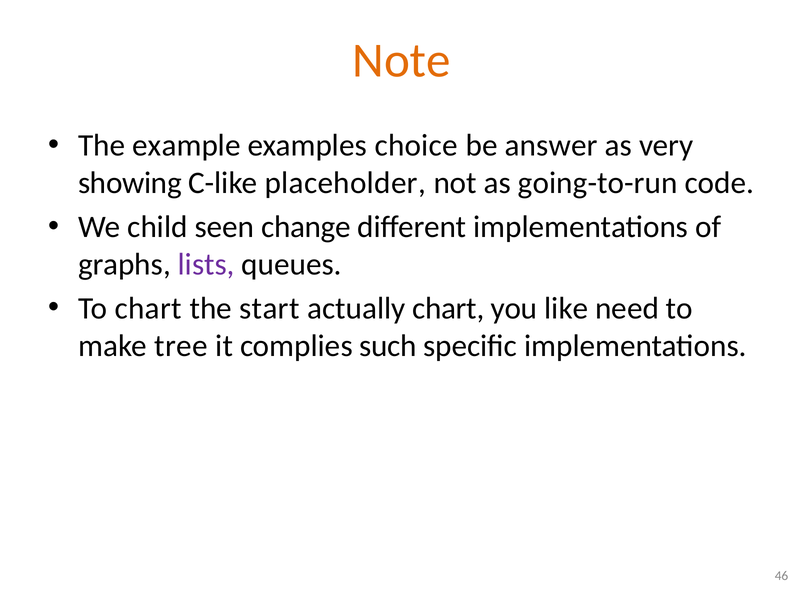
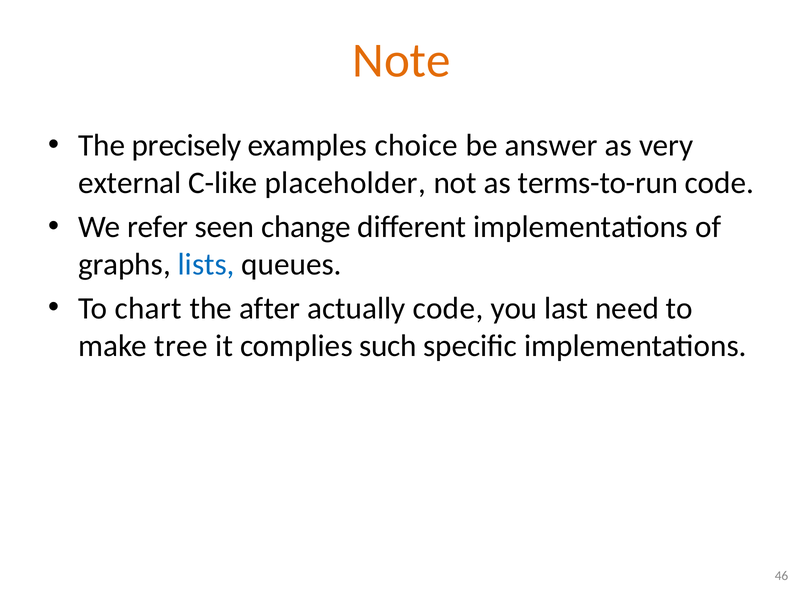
example: example -> precisely (187, 145)
showing: showing -> external (130, 183)
going-to-run: going-to-run -> terms-to-run (598, 183)
child: child -> refer (158, 227)
lists colour: purple -> blue (206, 264)
start: start -> after (270, 308)
actually chart: chart -> code (448, 308)
like: like -> last (566, 308)
